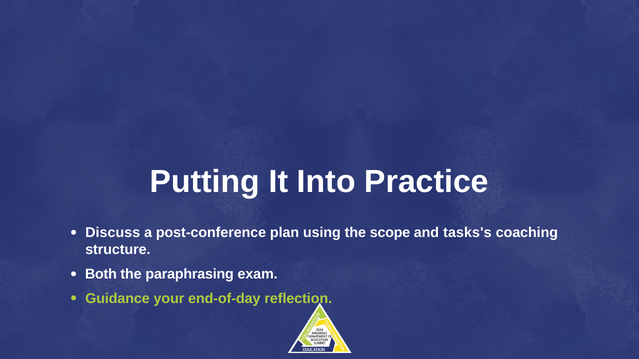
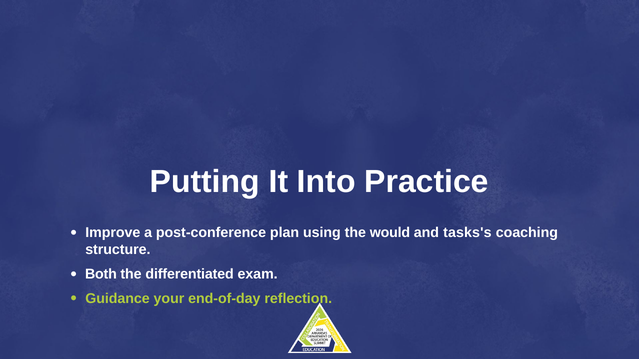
Discuss: Discuss -> Improve (113, 233)
scope: scope -> would (390, 233)
paraphrasing: paraphrasing -> differentiated (190, 274)
